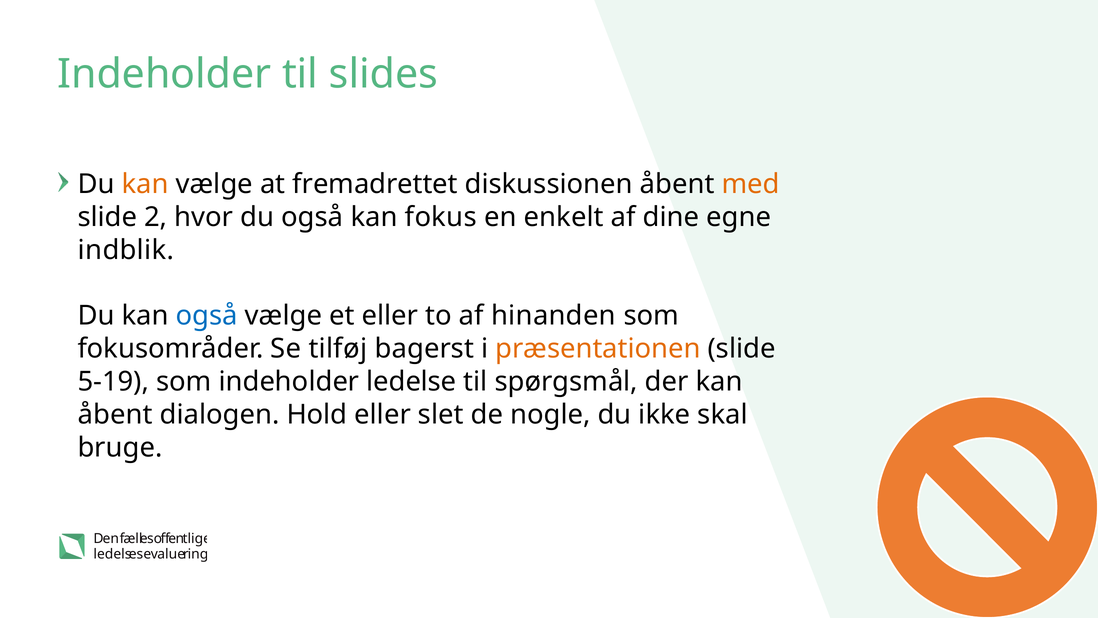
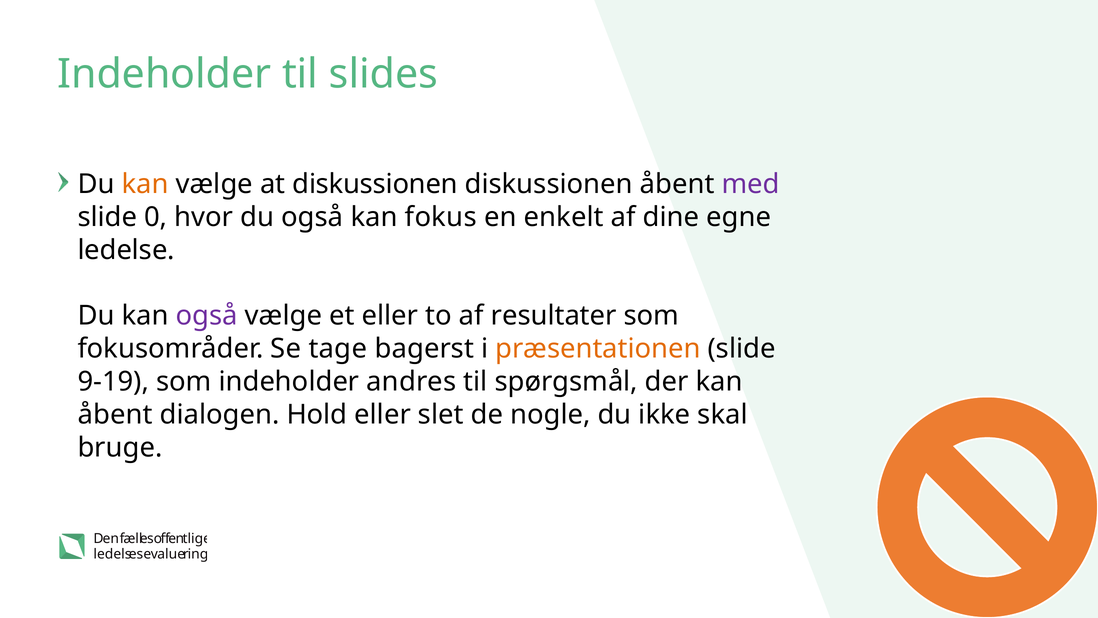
at fremadrettet: fremadrettet -> diskussionen (375, 184)
med colour: orange -> purple (751, 184)
2: 2 -> 0 (156, 217)
indblik: indblik -> ledelse (126, 250)
også colour: blue -> purple (207, 316)
hinanden: hinanden -> resultater (554, 316)
tilføj: tilføj -> tage (338, 349)
5-19: 5-19 -> 9-19 (113, 382)
ledelse: ledelse -> andres (411, 382)
